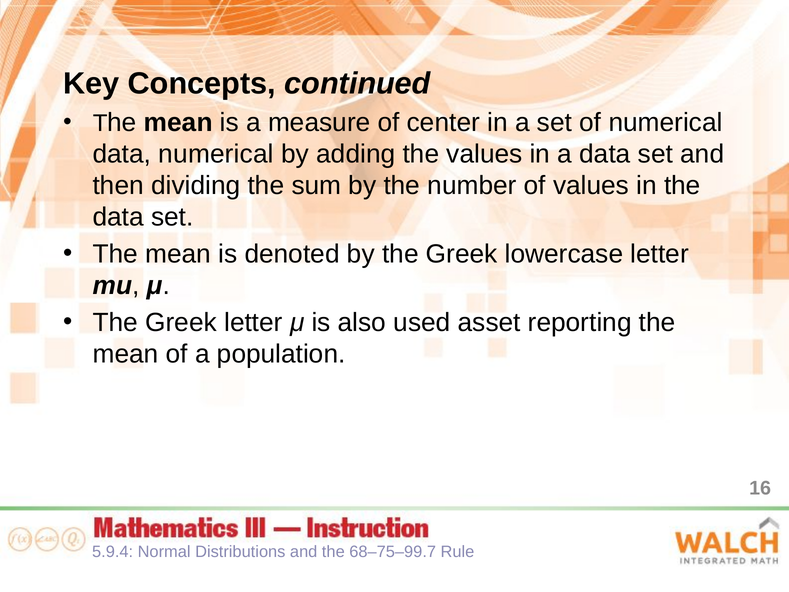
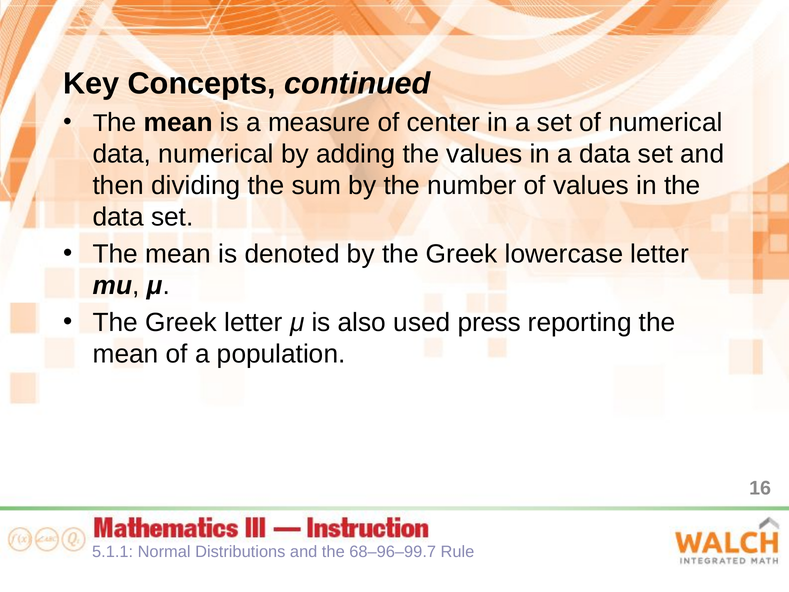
asset: asset -> press (489, 322)
5.9.4: 5.9.4 -> 5.1.1 (113, 552)
68–75–99.7: 68–75–99.7 -> 68–96–99.7 (393, 552)
